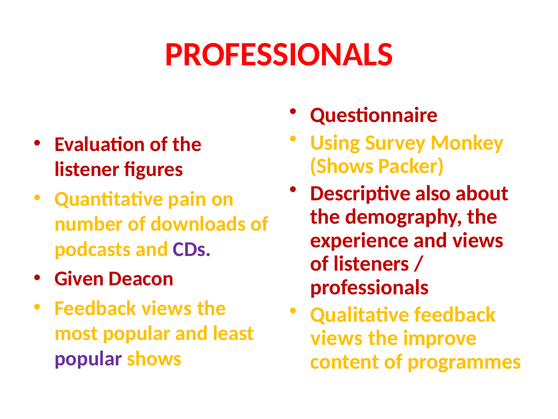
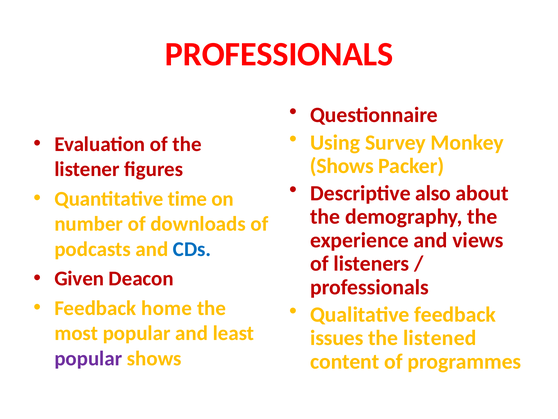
pain: pain -> time (187, 199)
CDs colour: purple -> blue (192, 249)
views: views -> home (167, 308)
views: views -> issues (337, 338)
improve: improve -> listened (440, 338)
